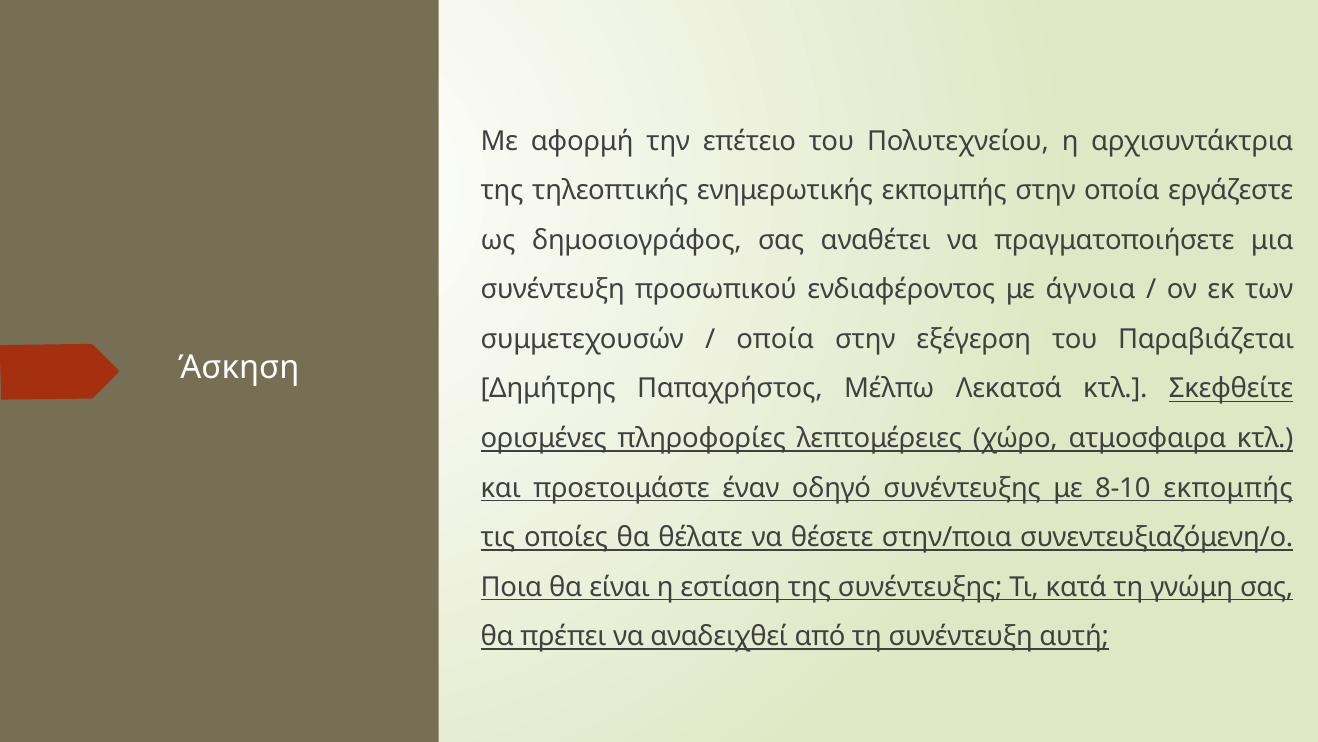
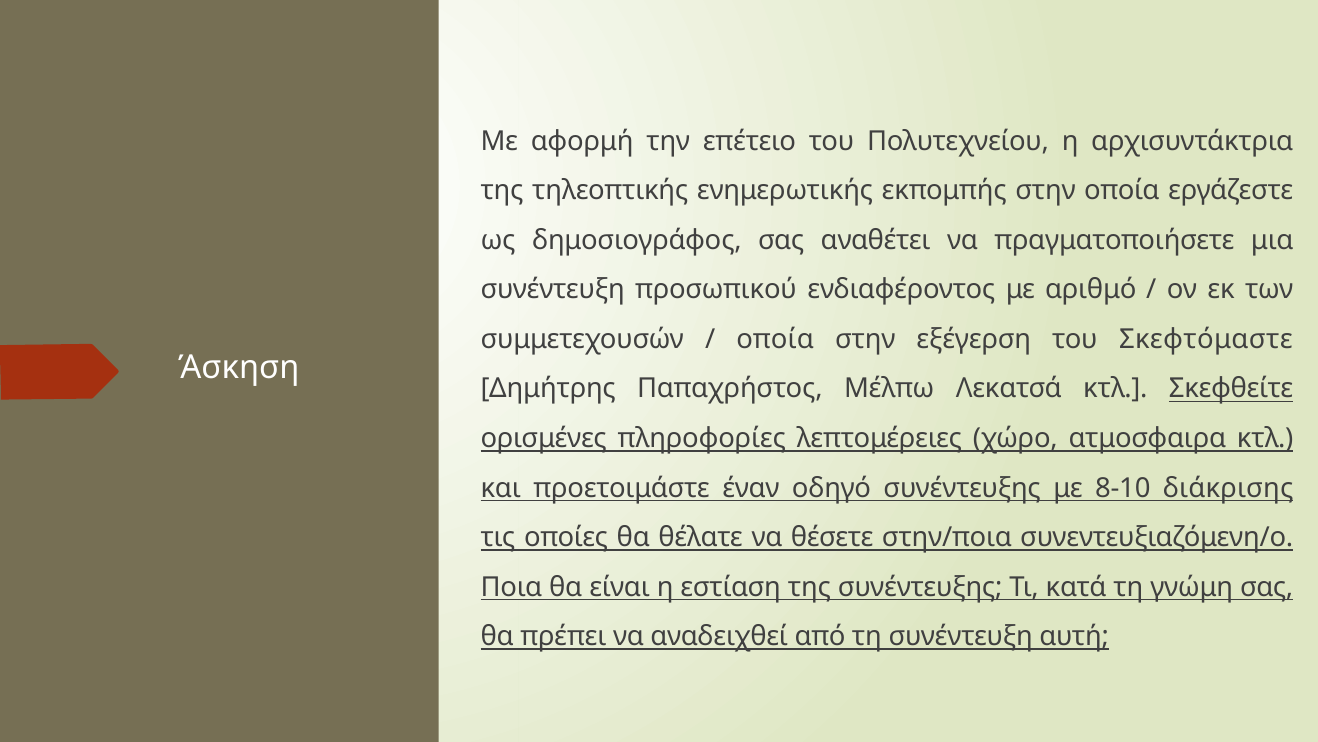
άγνοια: άγνοια -> αριθμό (1091, 290)
Παραβιάζεται: Παραβιάζεται -> Σκεφτόμαστε (1206, 339)
8-10 εκπομπής: εκπομπής -> διάκρισης (1228, 488)
